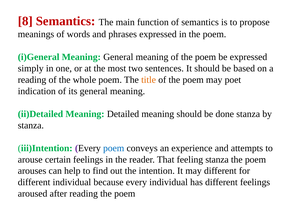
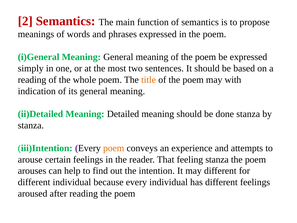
8: 8 -> 2 (25, 21)
poet: poet -> with (233, 80)
poem colour: blue -> orange (114, 148)
